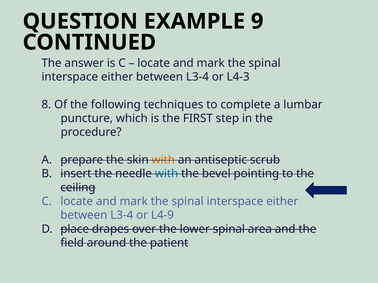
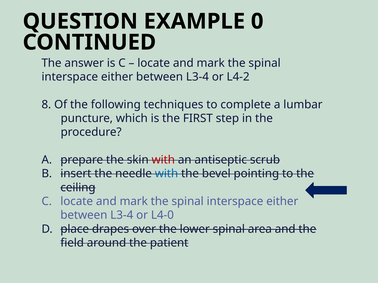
9: 9 -> 0 (257, 21)
L4-3: L4-3 -> L4-2 (238, 77)
with colour: orange -> red (163, 160)
L4-9: L4-9 -> L4-0 (162, 216)
